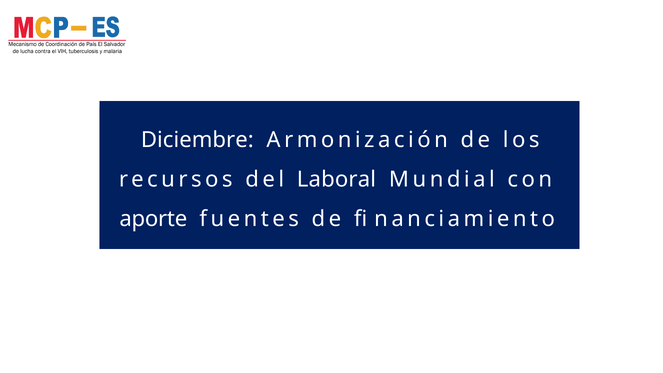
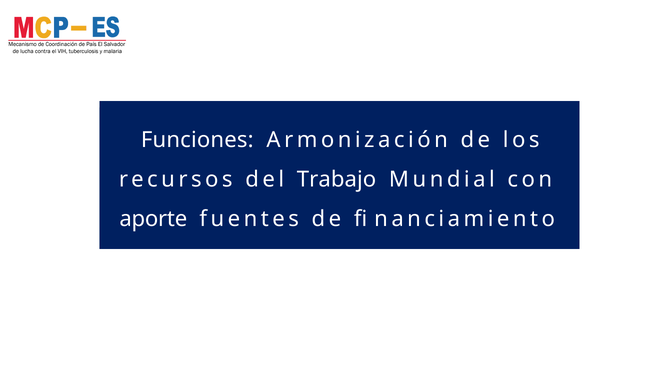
Diciembre: Diciembre -> Funciones (197, 140)
Laboral: Laboral -> Trabajo (337, 179)
